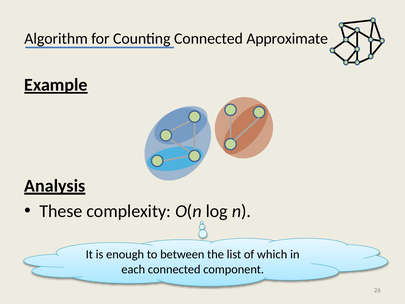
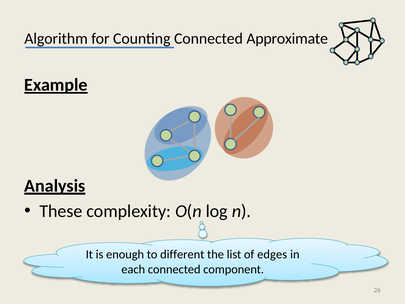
between: between -> different (182, 254)
which: which -> edges (272, 254)
